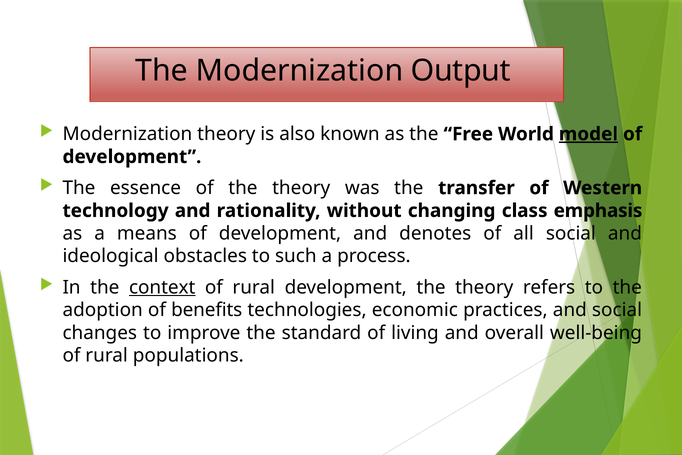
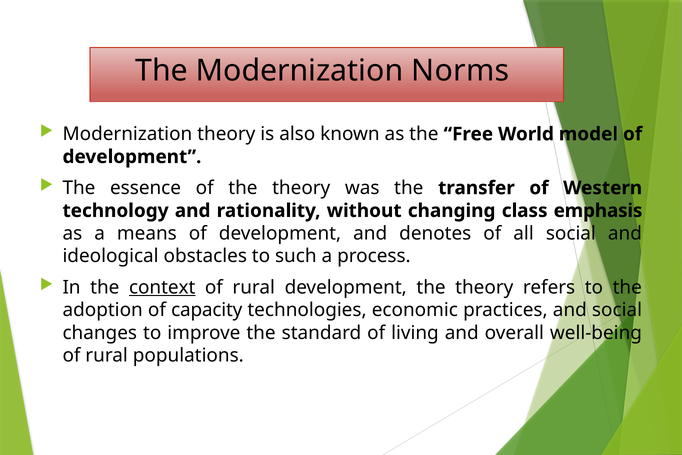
Output: Output -> Norms (460, 71)
model underline: present -> none (588, 134)
benefits: benefits -> capacity (207, 310)
